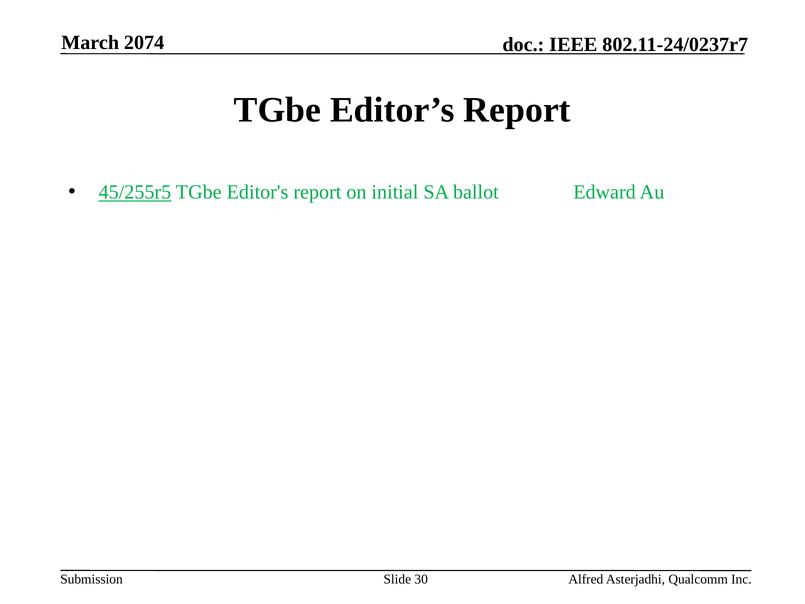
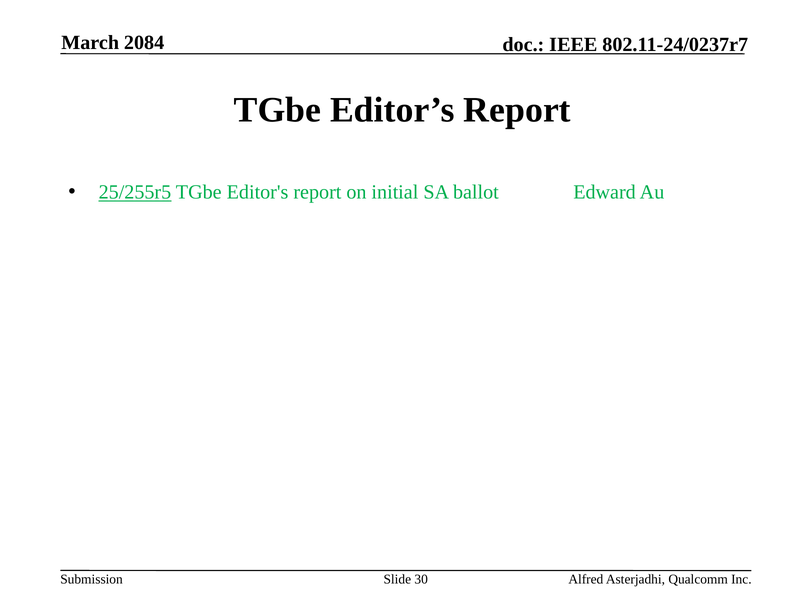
2074: 2074 -> 2084 (144, 43)
45/255r5: 45/255r5 -> 25/255r5 (135, 192)
